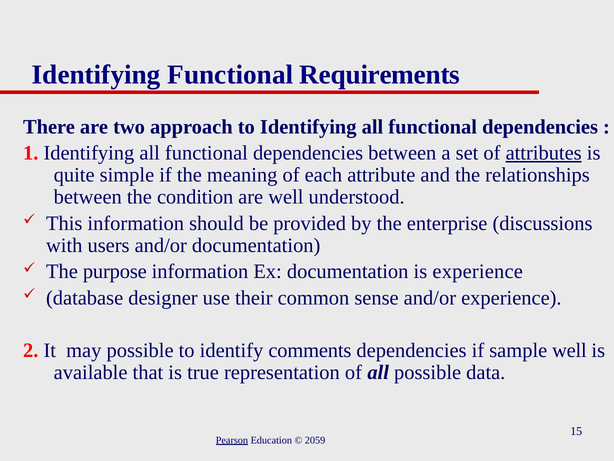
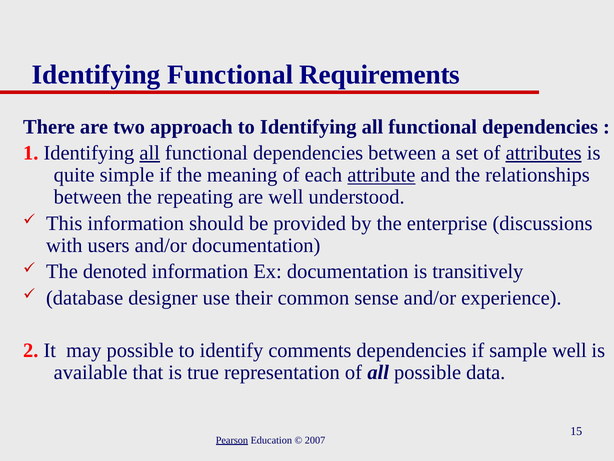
all underline: none -> present (150, 153)
attribute underline: none -> present (381, 175)
condition: condition -> repeating (195, 197)
purpose: purpose -> denoted (115, 271)
is experience: experience -> transitively (478, 271)
2059: 2059 -> 2007 (315, 440)
